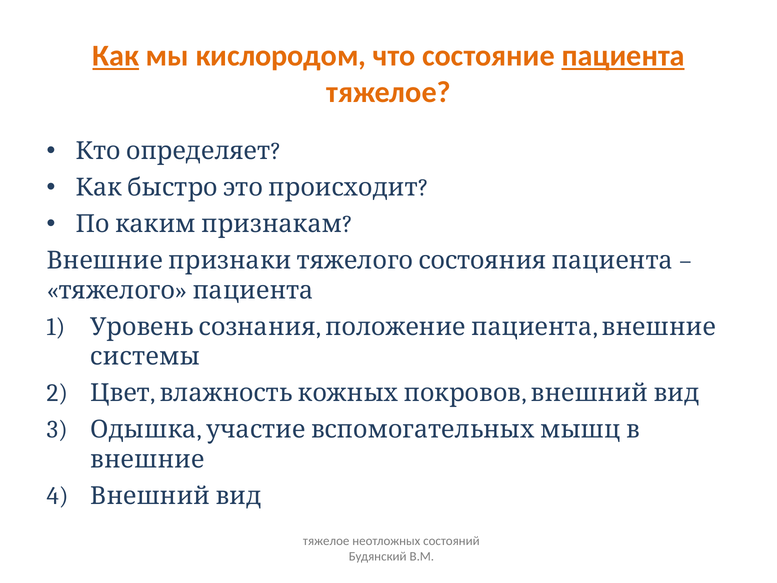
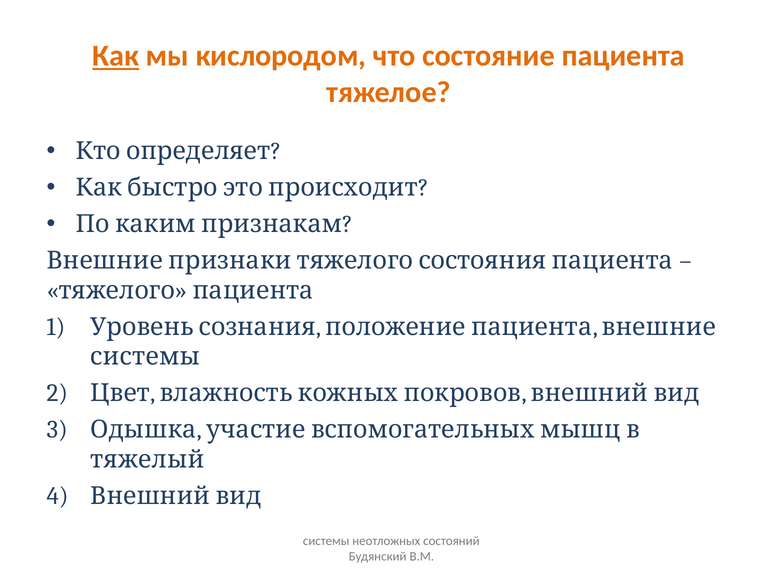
пациента underline: present -> none (623, 56)
внешние: внешние -> тяжелый (147, 459)
тяжелое: тяжелое -> системы (326, 540)
